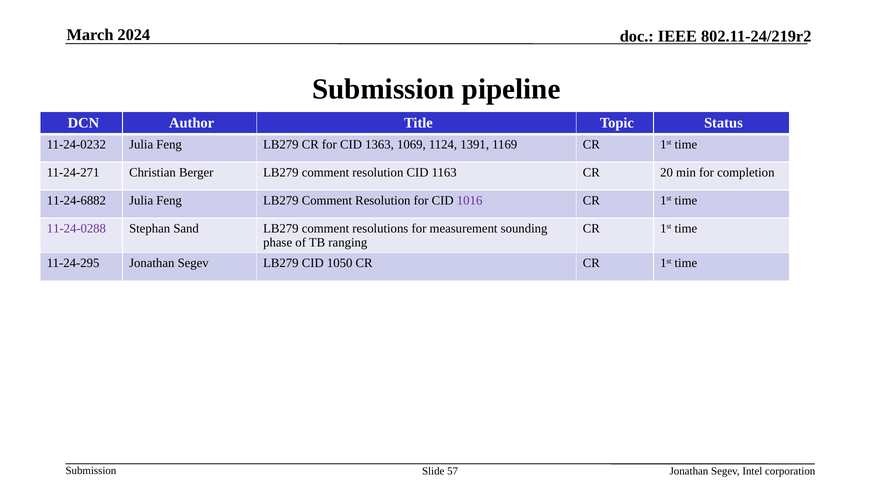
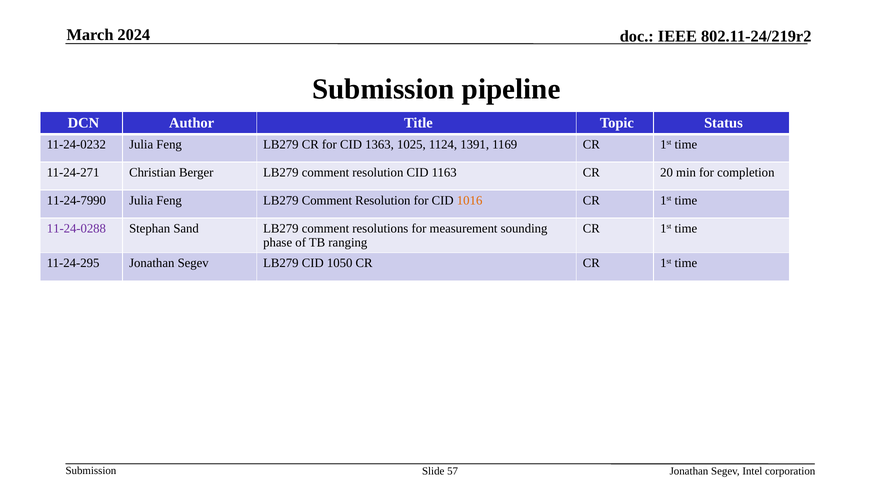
1069: 1069 -> 1025 (411, 145)
11-24-6882: 11-24-6882 -> 11-24-7990 (76, 201)
1016 colour: purple -> orange (470, 201)
